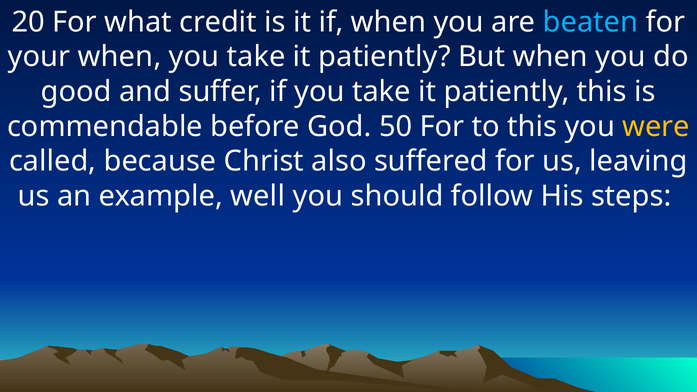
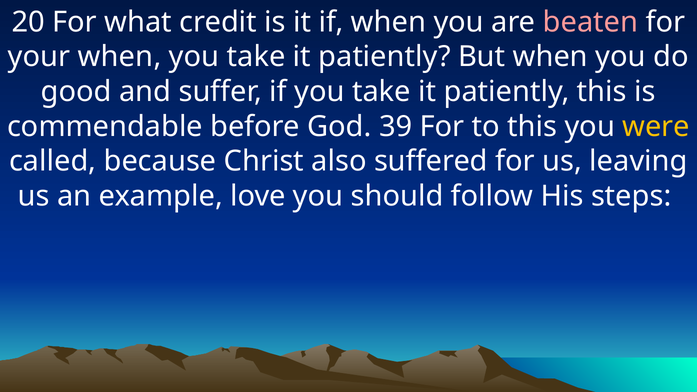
beaten colour: light blue -> pink (590, 22)
50: 50 -> 39 (396, 127)
well: well -> love (258, 196)
